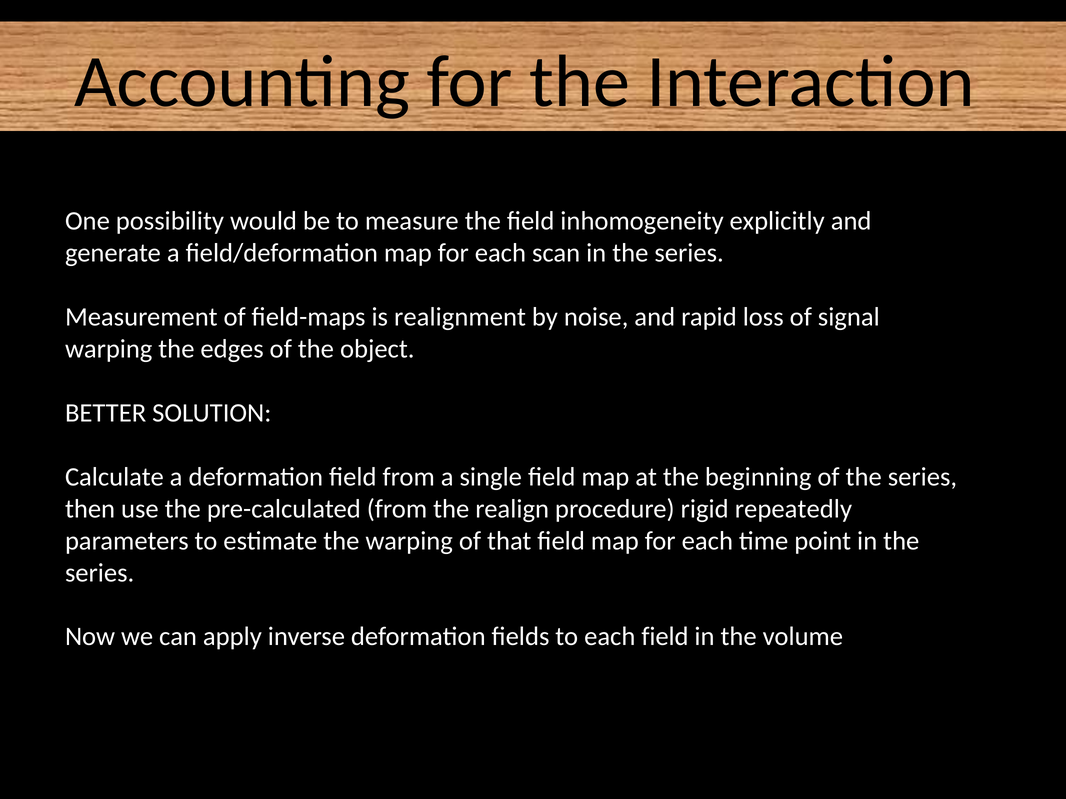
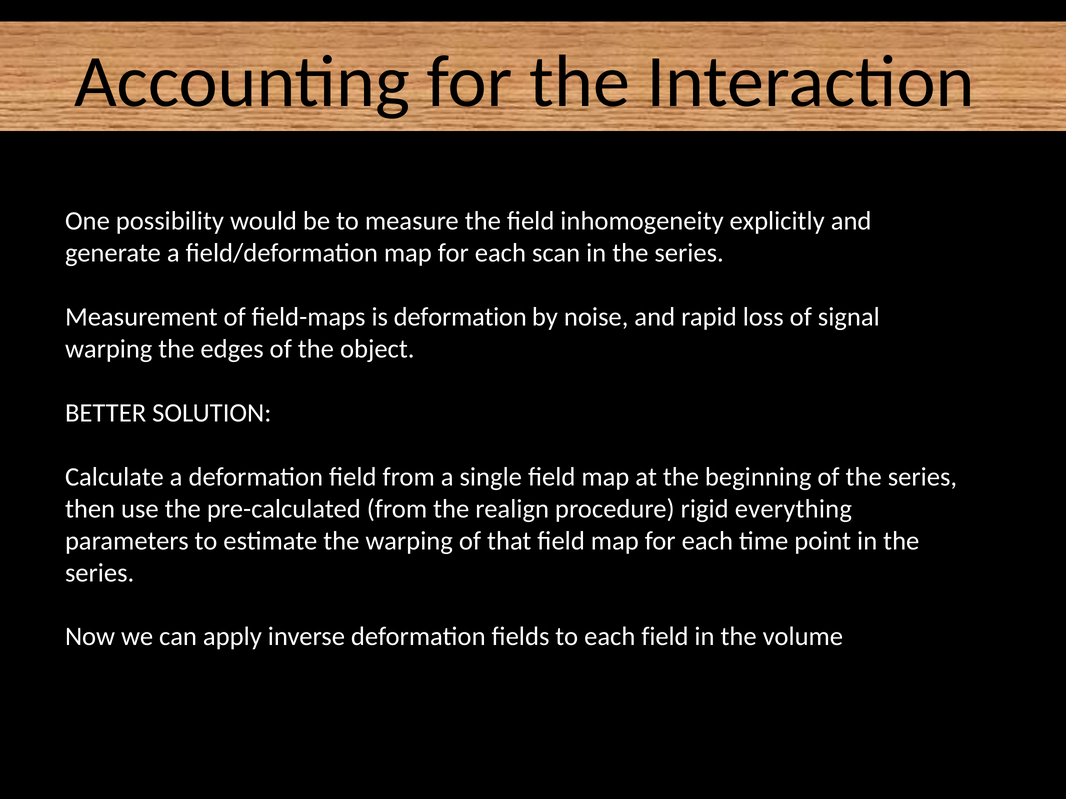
is realignment: realignment -> deformation (460, 317)
repeatedly: repeatedly -> everything (793, 509)
